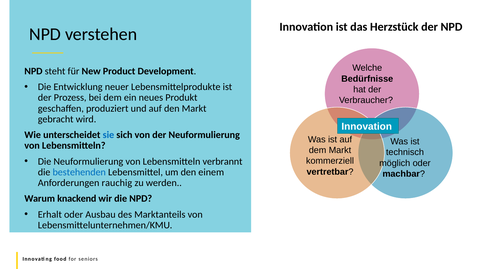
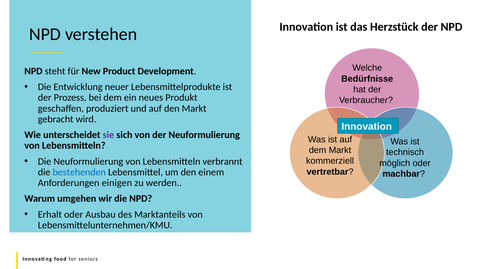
sie colour: blue -> purple (108, 135)
rauchig: rauchig -> einigen (117, 183)
knackend: knackend -> umgehen (77, 199)
